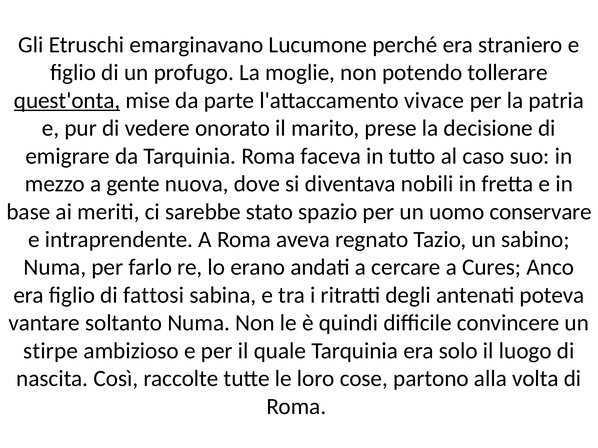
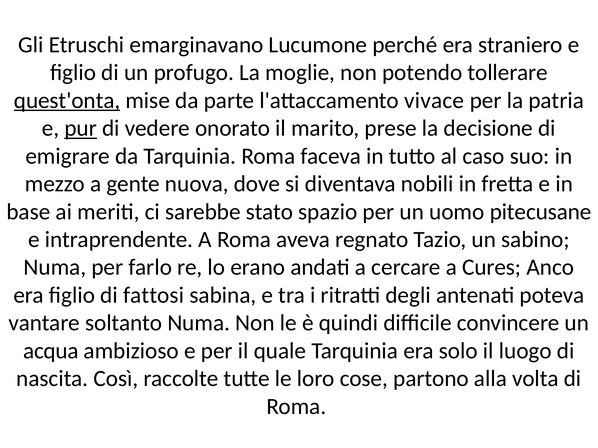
pur underline: none -> present (81, 128)
conservare: conservare -> pitecusane (541, 212)
stirpe: stirpe -> acqua (51, 351)
